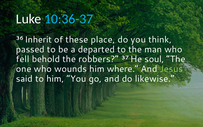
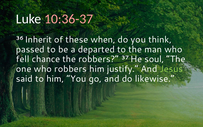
10:36-37 colour: light blue -> pink (69, 19)
place: place -> when (103, 40)
behold: behold -> chance (46, 59)
who wounds: wounds -> robbers (71, 69)
where: where -> justify (123, 69)
